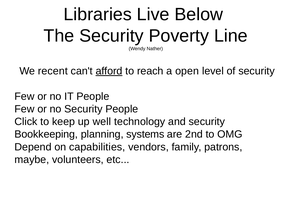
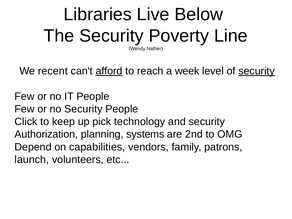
open: open -> week (187, 71)
security underline: none -> present (257, 71)
well: well -> pick (102, 122)
Bookkeeping: Bookkeeping -> Authorization (46, 134)
maybe: maybe -> launch (32, 160)
